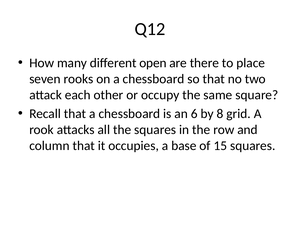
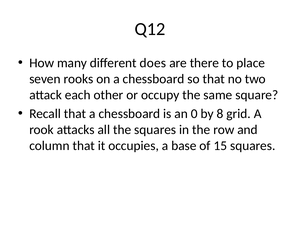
open: open -> does (153, 63)
6: 6 -> 0 (194, 114)
